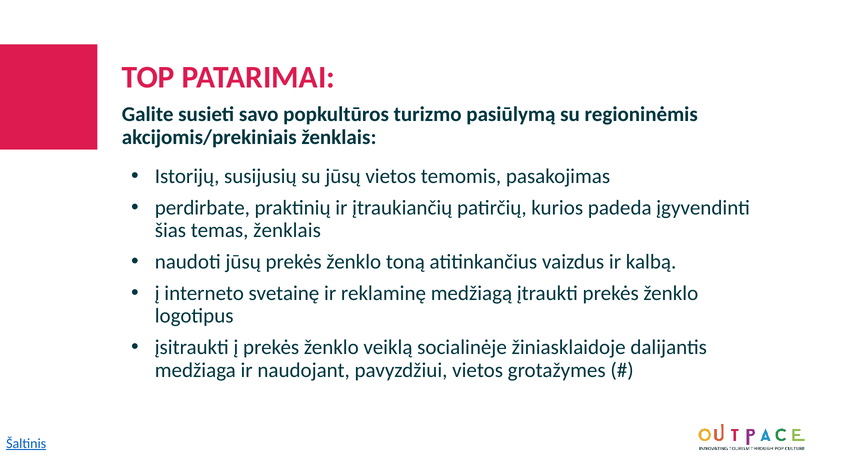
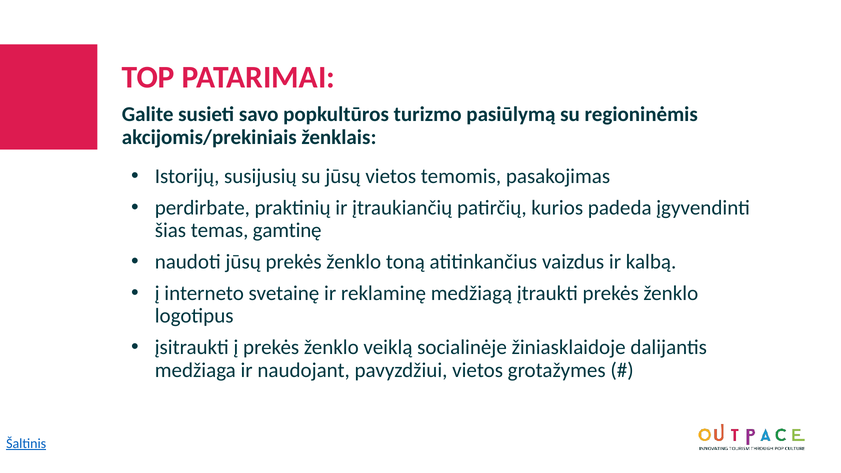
temas ženklais: ženklais -> gamtinę (287, 230)
